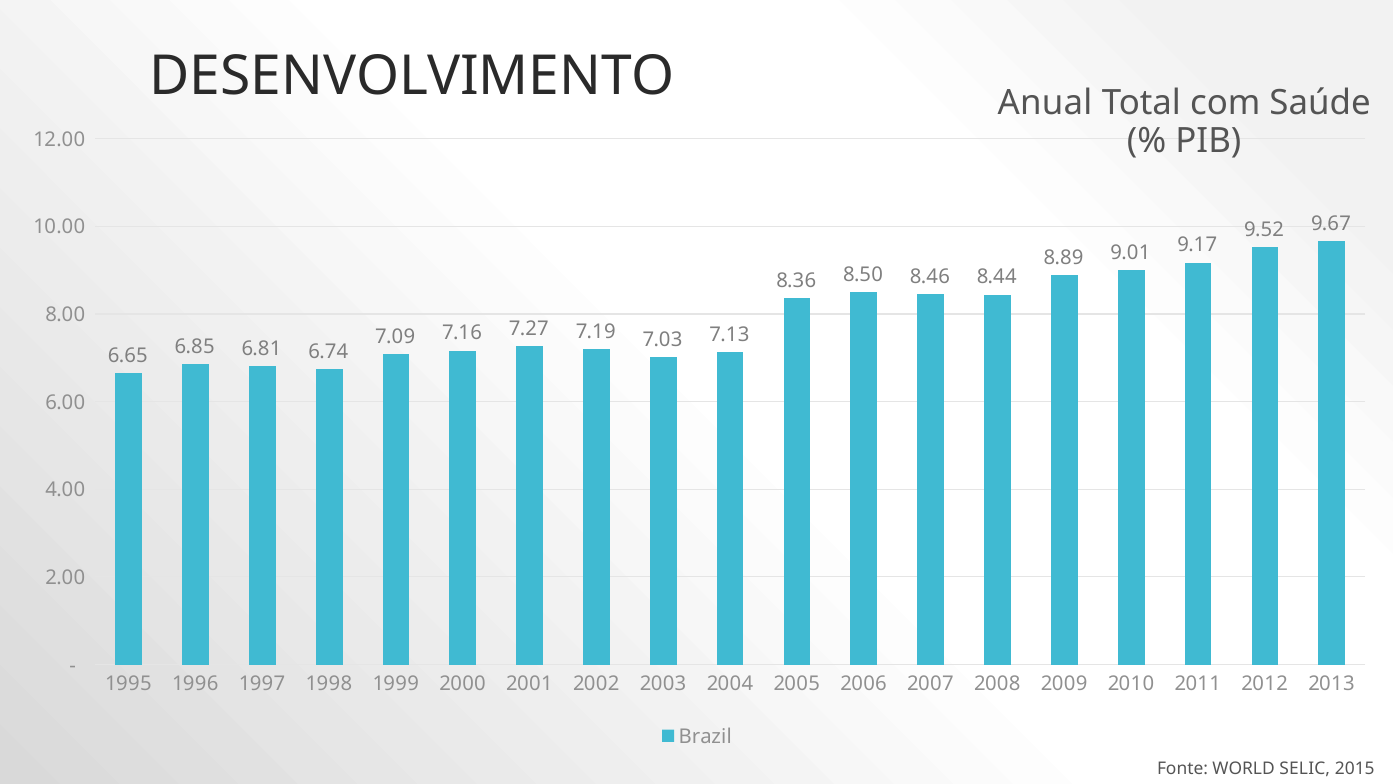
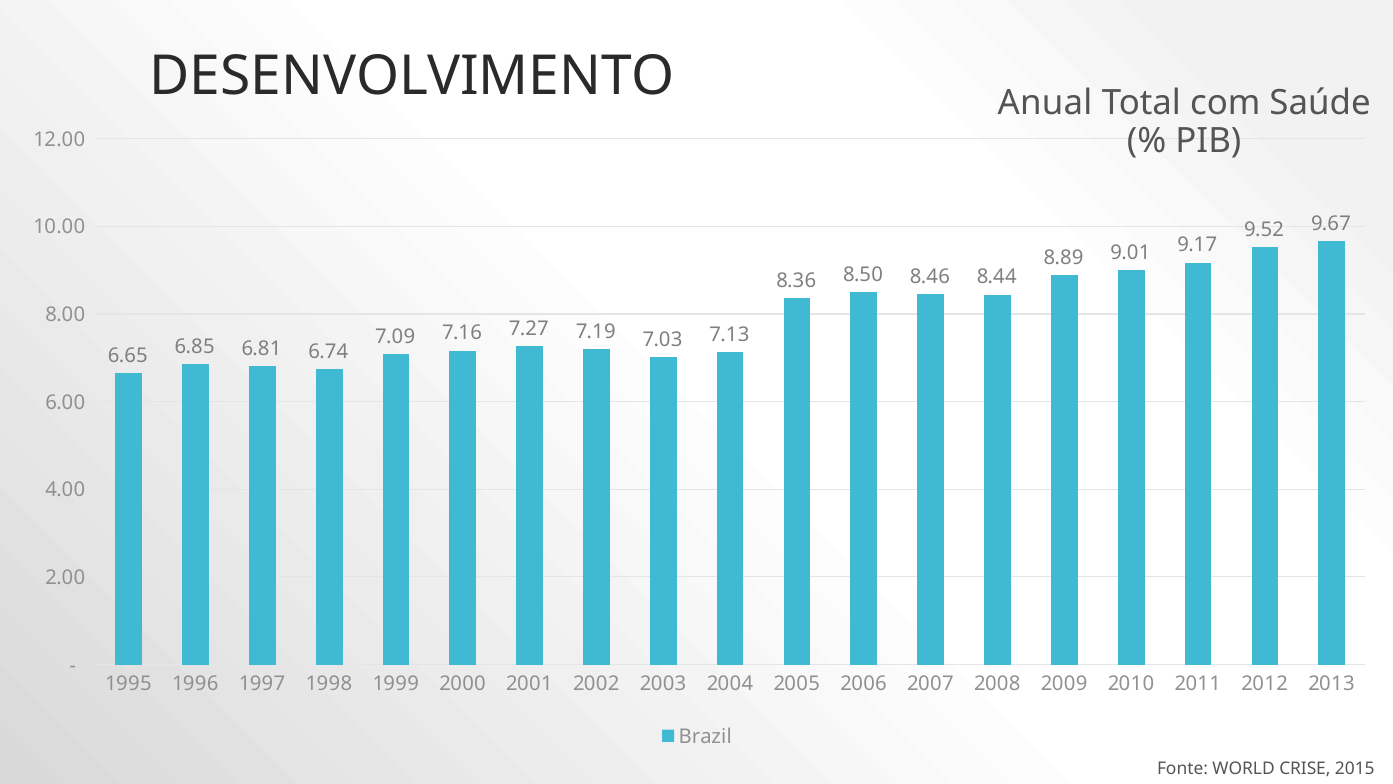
SELIC: SELIC -> CRISE (1305, 768)
